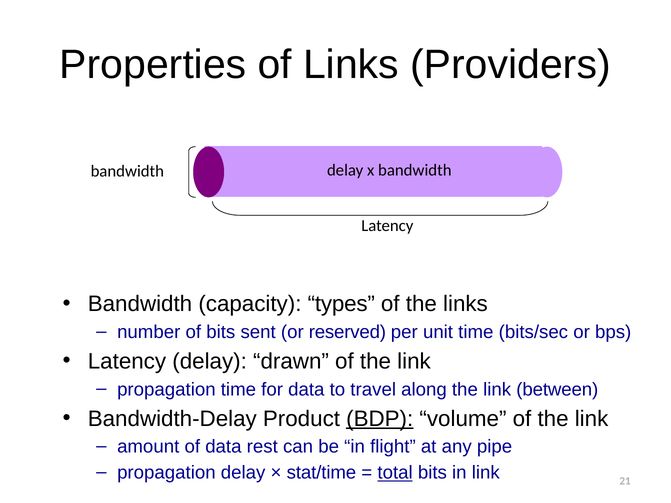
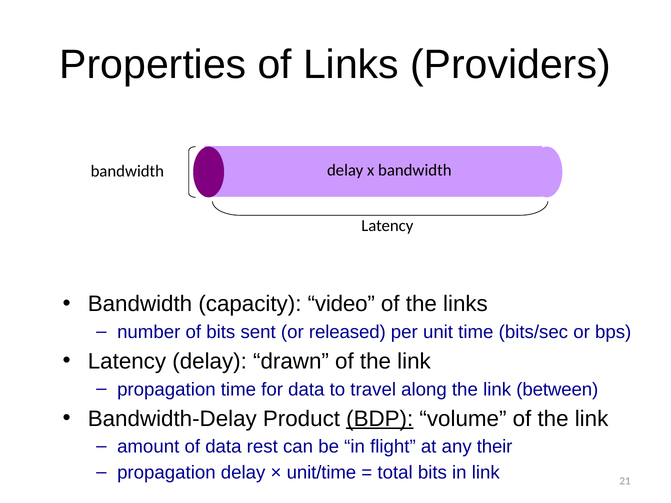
types: types -> video (341, 304)
reserved: reserved -> released (347, 332)
pipe: pipe -> their (495, 447)
stat/time: stat/time -> unit/time (321, 473)
total underline: present -> none (395, 473)
